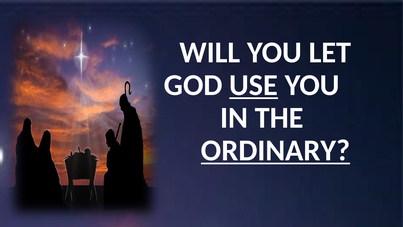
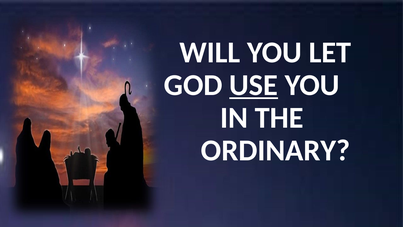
ORDINARY underline: present -> none (276, 150)
